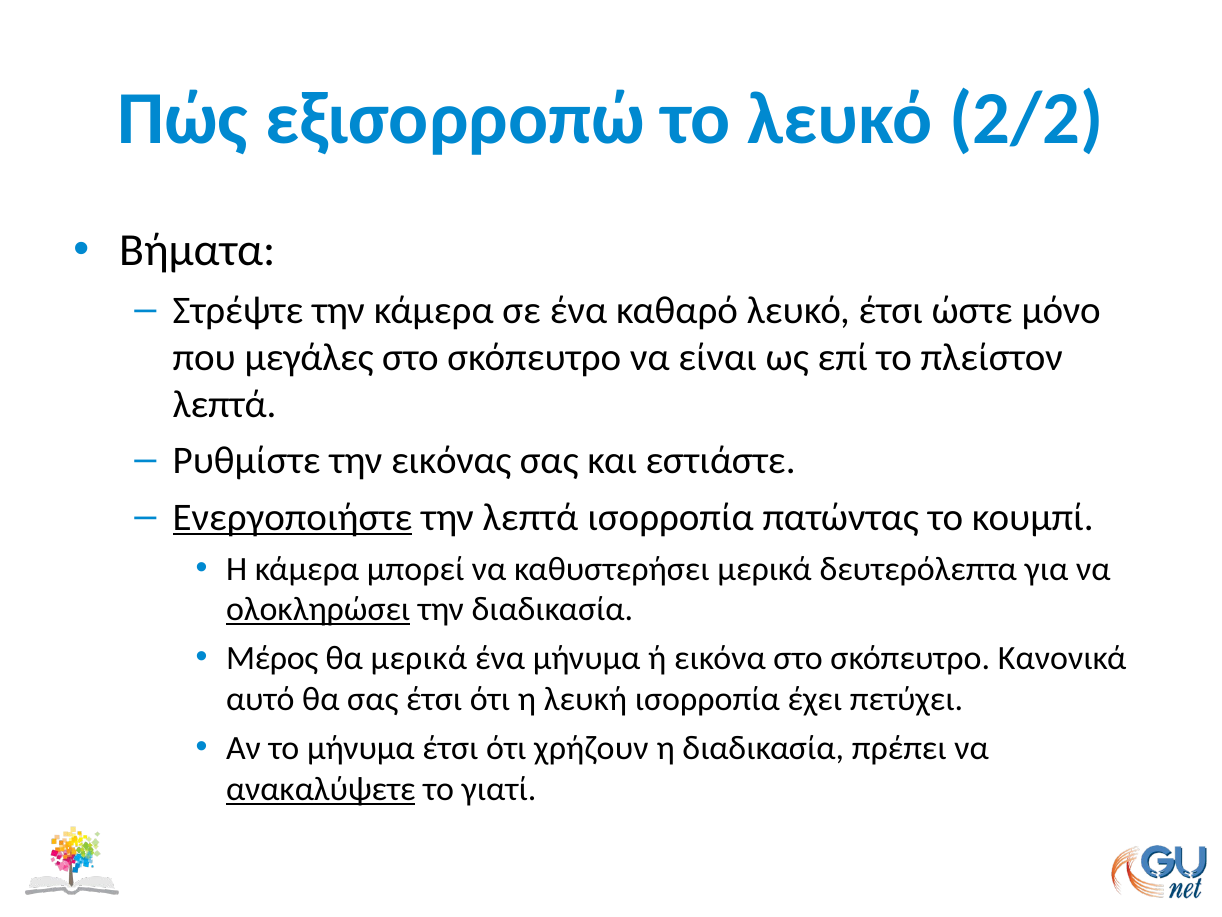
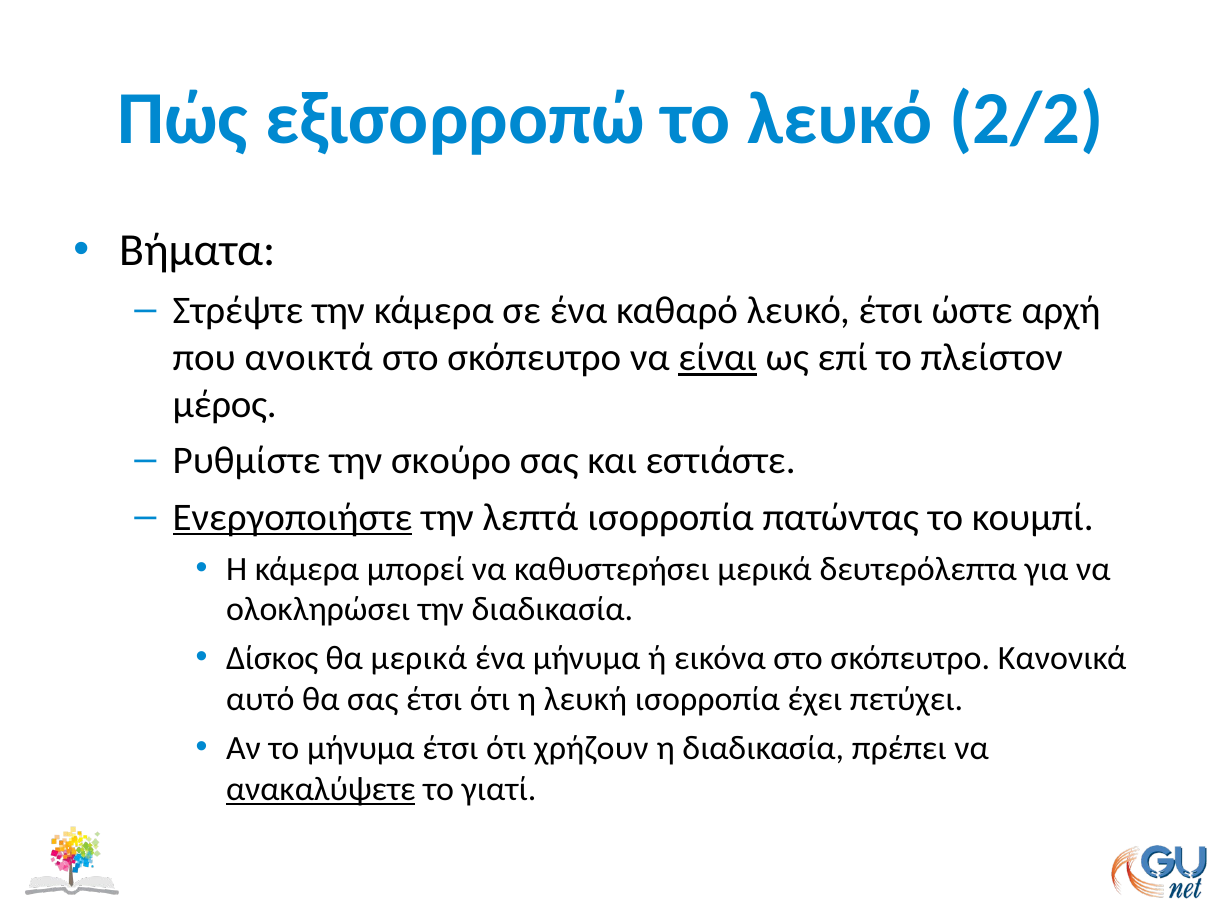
μόνο: μόνο -> αρχή (1061, 311)
μεγάλες: μεγάλες -> ανοικτά (309, 357)
είναι underline: none -> present (718, 357)
λεπτά: λεπτά -> μέρος (225, 404)
εικόνας: εικόνας -> σκούρο (451, 461)
ολοκληρώσει underline: present -> none (318, 609)
Μέρος: Μέρος -> Δίσκος (272, 658)
